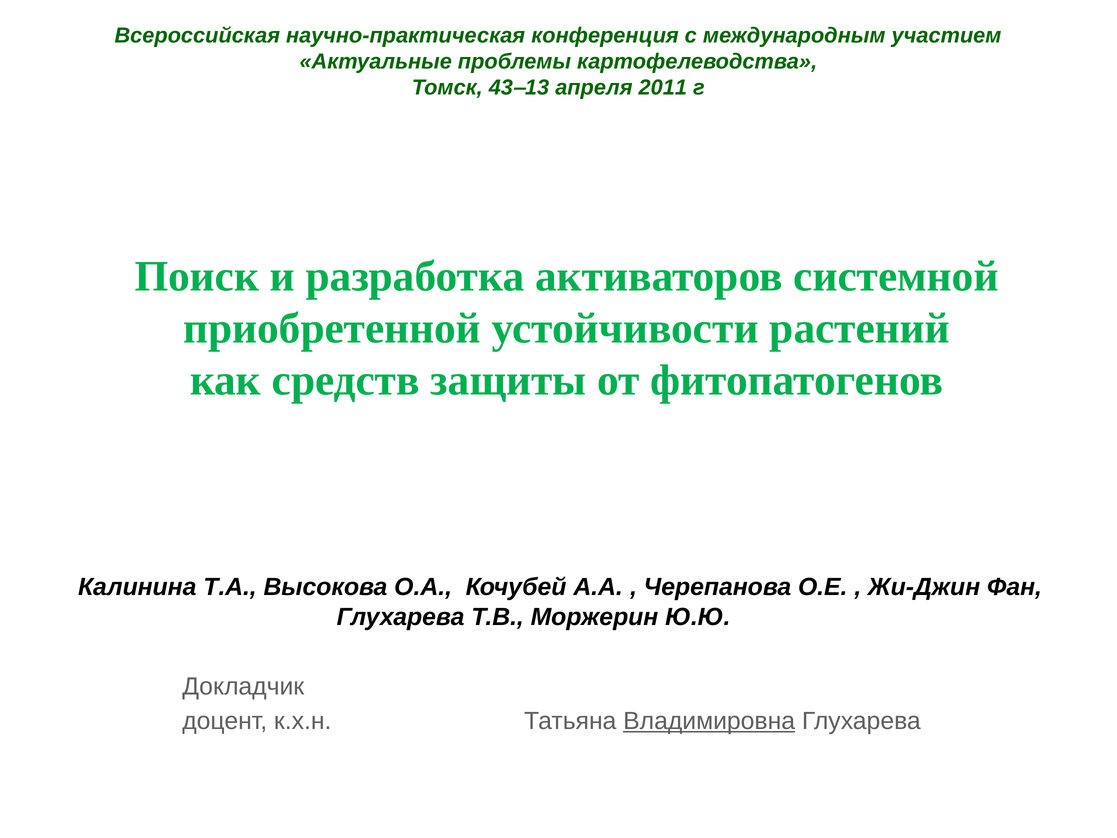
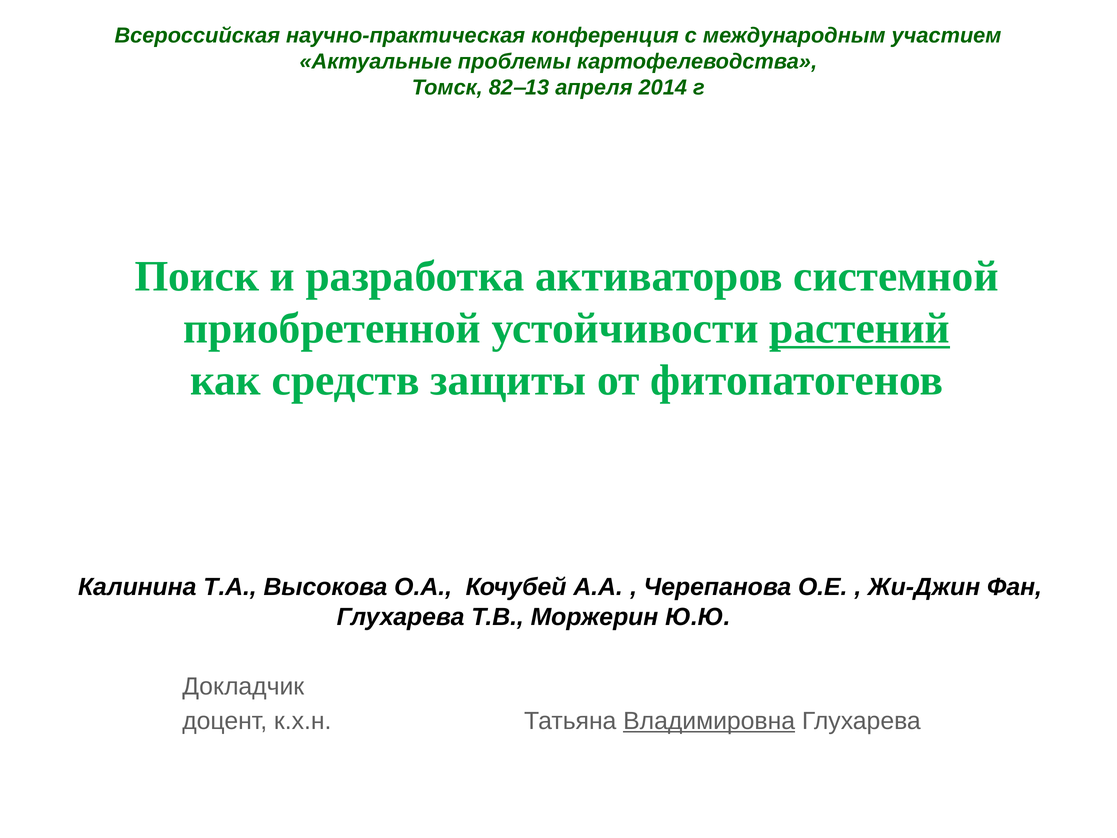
43‒13: 43‒13 -> 82‒13 (519, 88)
2011: 2011 -> 2014 (663, 88)
растений underline: none -> present (860, 328)
